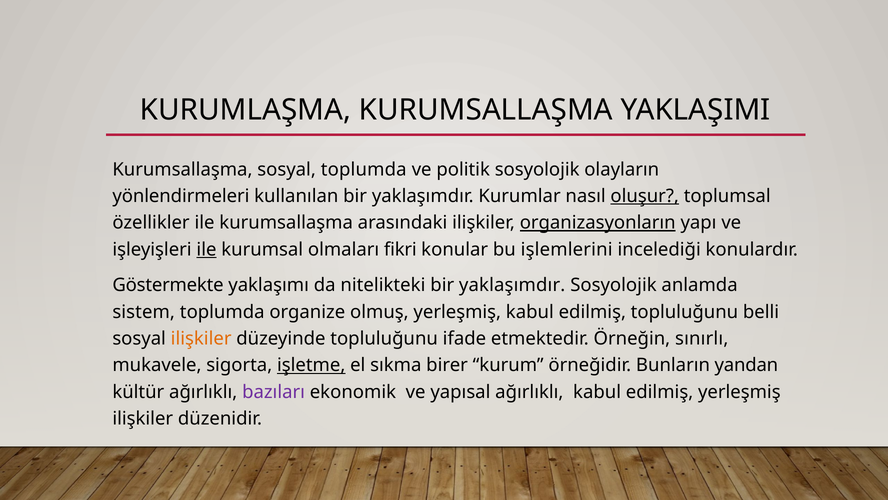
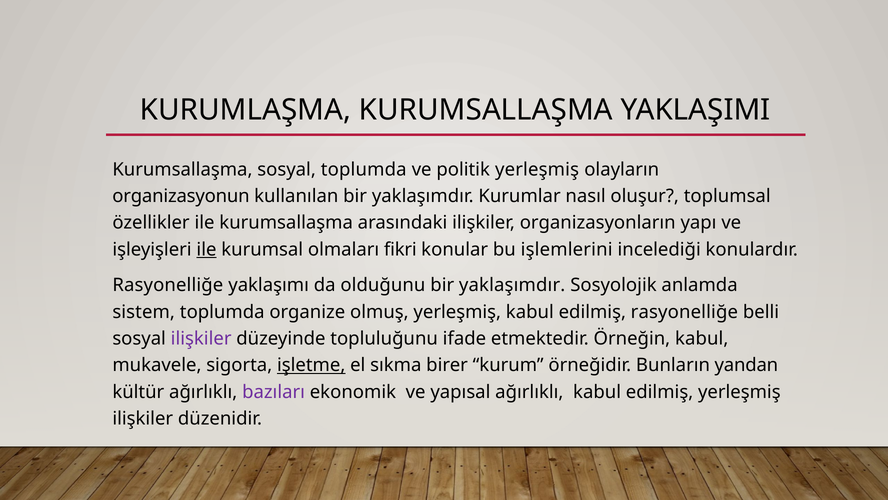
politik sosyolojik: sosyolojik -> yerleşmiş (537, 169)
yönlendirmeleri: yönlendirmeleri -> organizasyonun (181, 196)
oluşur underline: present -> none (645, 196)
organizasyonların underline: present -> none (598, 223)
Göstermekte: Göstermekte -> Rasyonelliğe (168, 285)
nitelikteki: nitelikteki -> olduğunu (383, 285)
edilmiş topluluğunu: topluluğunu -> rasyonelliğe (684, 312)
ilişkiler colour: orange -> purple (201, 338)
Örneğin sınırlı: sınırlı -> kabul (702, 338)
